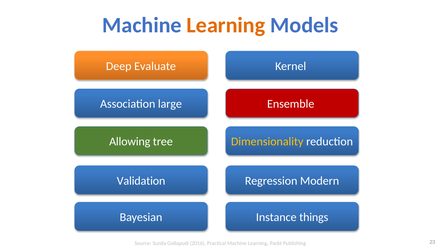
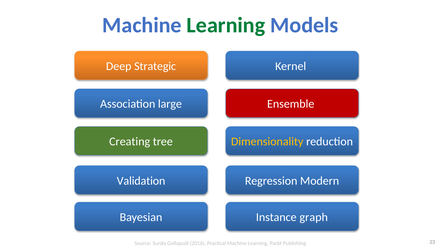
Learning colour: orange -> green (226, 25)
Evaluate: Evaluate -> Strategic (155, 66)
Allowing: Allowing -> Creating (130, 142)
things: things -> graph (314, 217)
